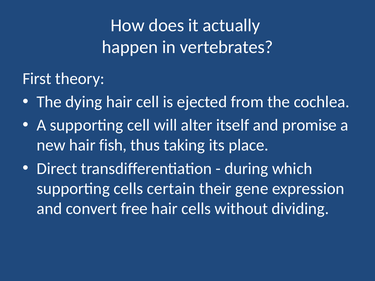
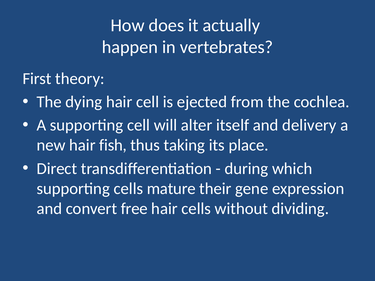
promise: promise -> delivery (309, 125)
certain: certain -> mature (171, 189)
